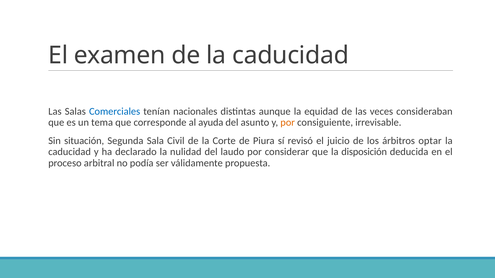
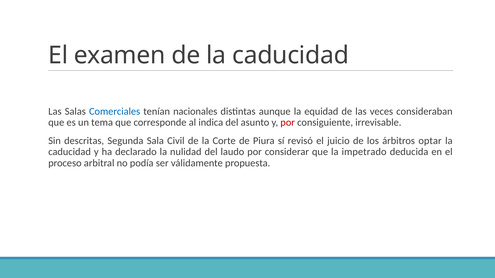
ayuda: ayuda -> indica (211, 123)
por colour: orange -> red (288, 123)
situación: situación -> descritas (84, 141)
disposición: disposición -> impetrado (364, 152)
